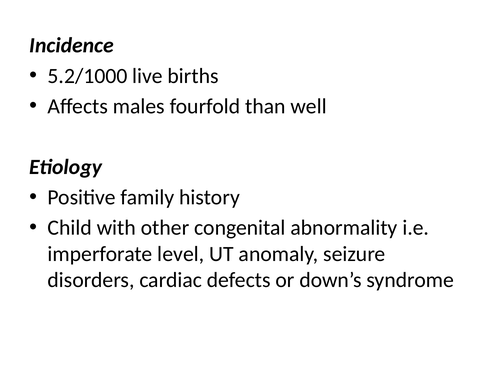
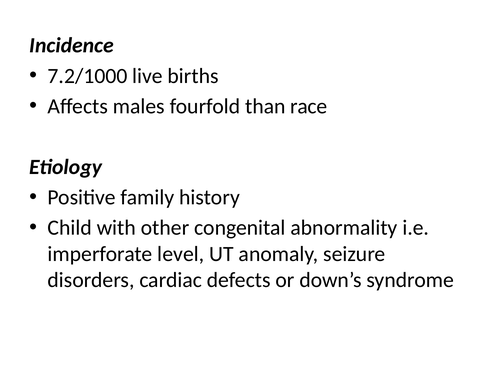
5.2/1000: 5.2/1000 -> 7.2/1000 (87, 76)
well: well -> race (309, 106)
